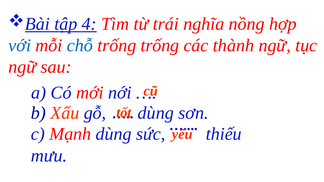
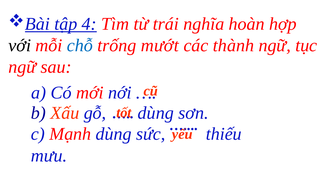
nồng: nồng -> hoàn (247, 24)
với colour: blue -> black (20, 46)
trống trống: trống -> mướt (160, 46)
